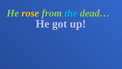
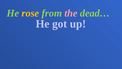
the colour: light blue -> pink (71, 13)
